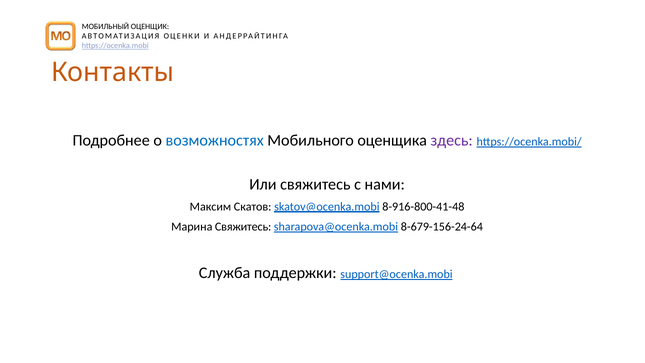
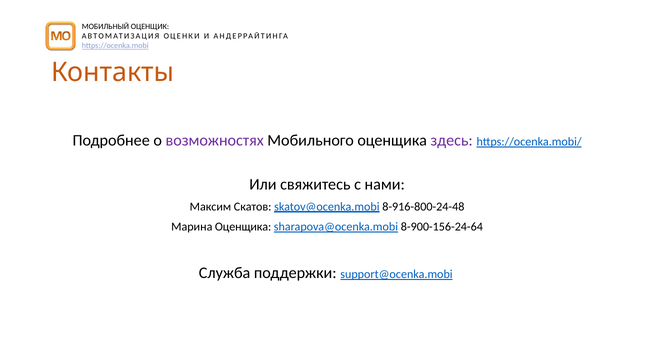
возможностях colour: blue -> purple (215, 140)
8-916-800-41-48: 8-916-800-41-48 -> 8-916-800-24-48 (423, 206)
Марина Свяжитесь: Свяжитесь -> Оценщика (243, 226)
8-679-156-24-64: 8-679-156-24-64 -> 8-900-156-24-64 (442, 226)
